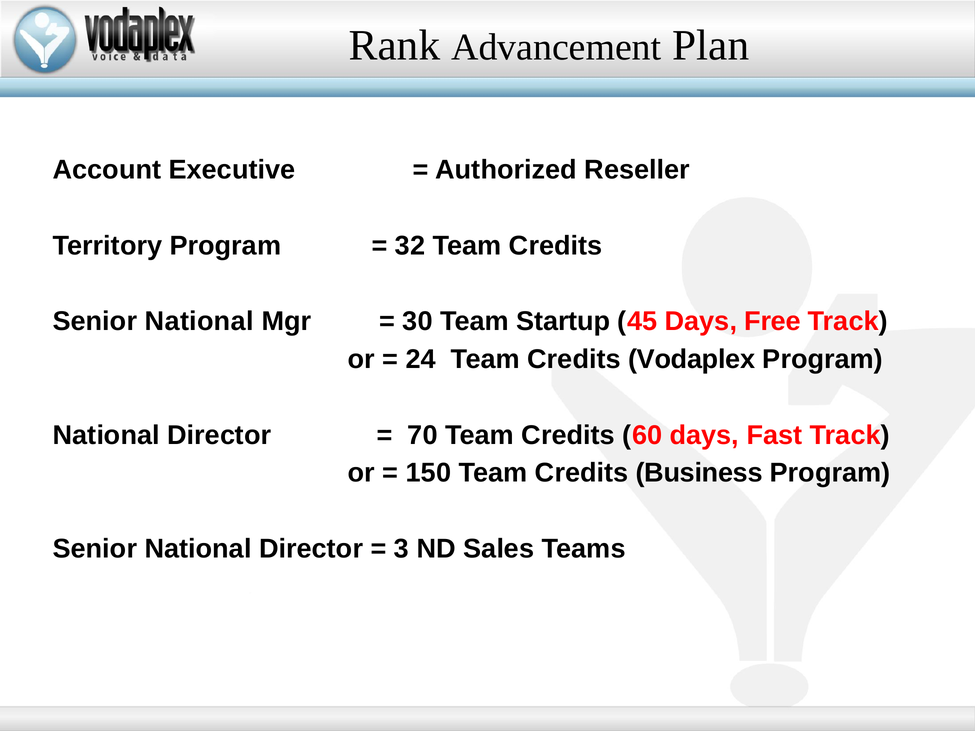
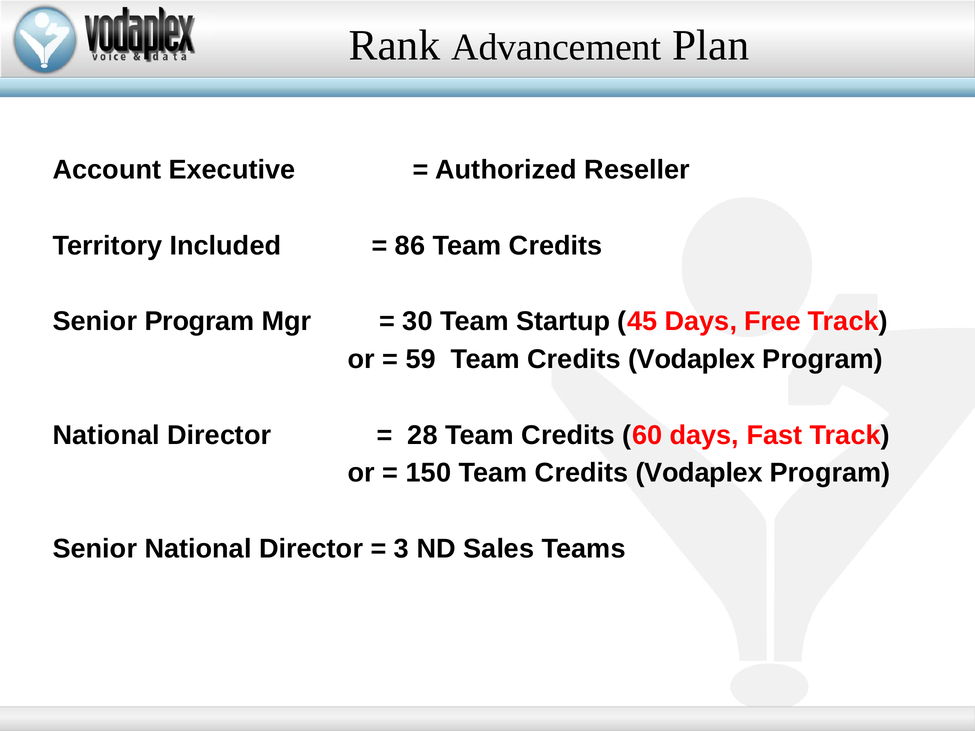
Territory Program: Program -> Included (225, 246)
32: 32 -> 86 (410, 246)
National: National -> Program (200, 322)
24: 24 -> 59 (421, 359)
70: 70 -> 28 (423, 435)
150 Team Credits Business: Business -> Vodaplex (699, 473)
